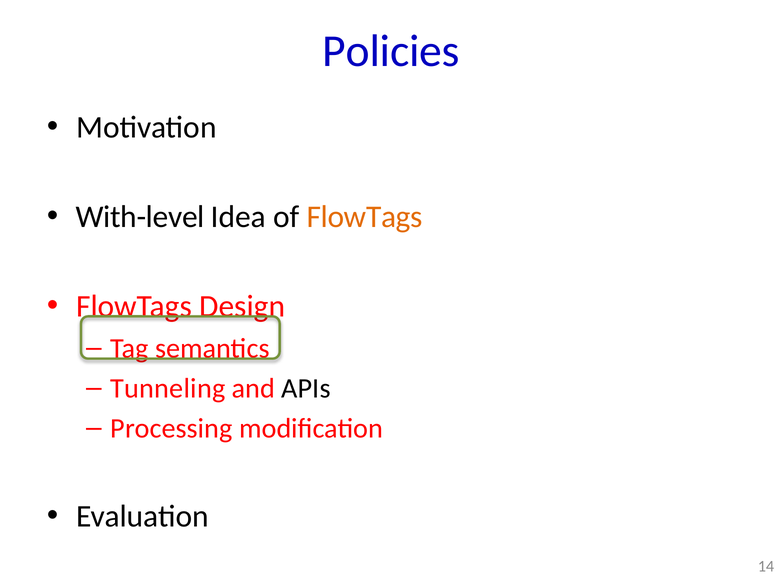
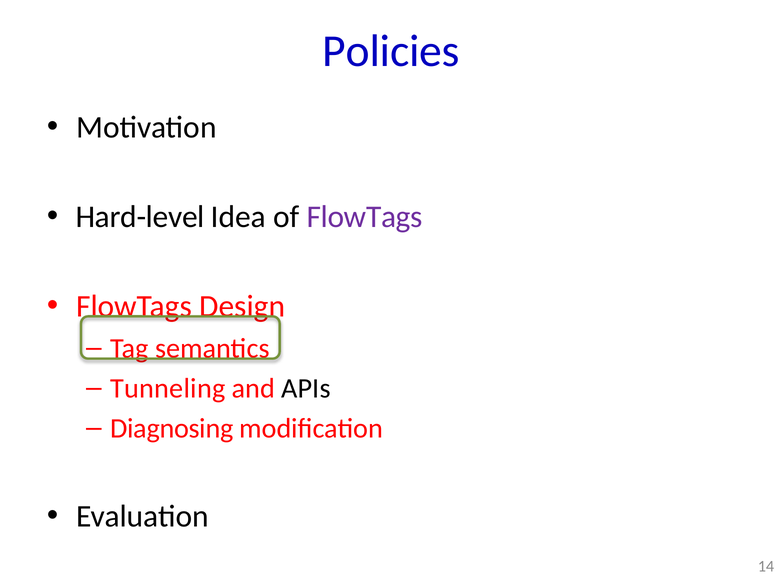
With-level: With-level -> Hard-level (140, 217)
FlowTags colour: orange -> purple (365, 217)
Processing: Processing -> Diagnosing (172, 428)
